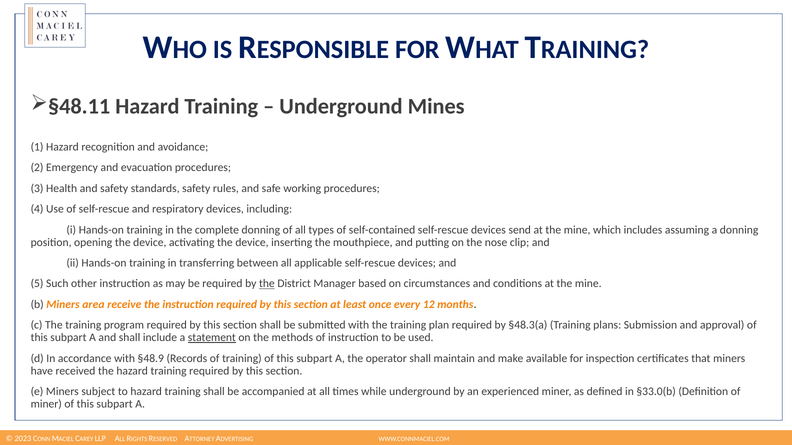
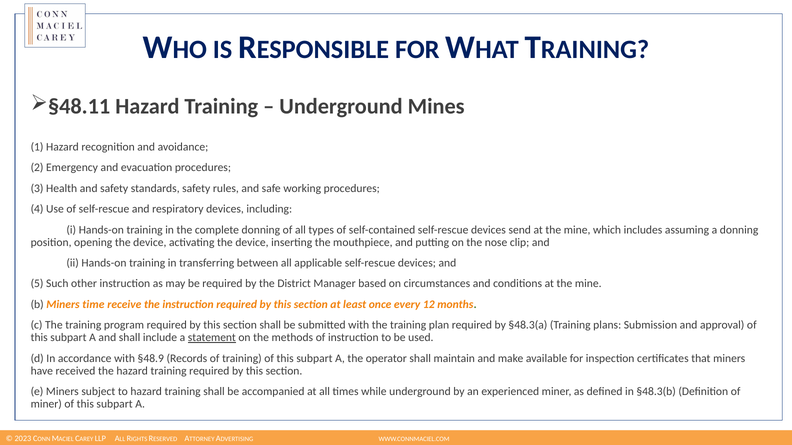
the underline: present -> none (267, 284)
area: area -> time (93, 305)
§33.0(b: §33.0(b -> §48.3(b (656, 392)
